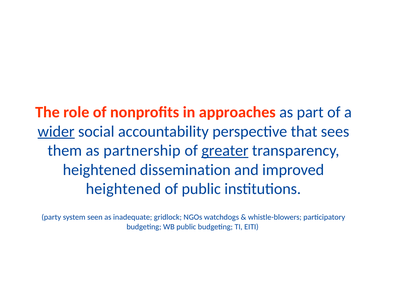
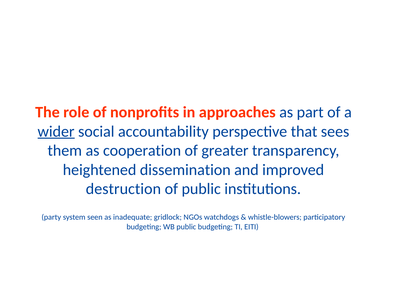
partnership: partnership -> cooperation (142, 151)
greater underline: present -> none (225, 151)
heightened: heightened -> destruction (123, 189)
